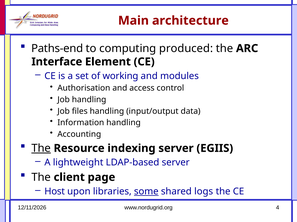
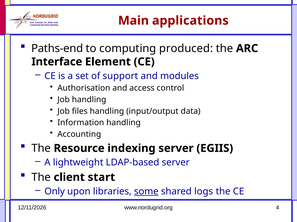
architecture: architecture -> applications (190, 21)
working: working -> support (120, 76)
The underline: present -> none (41, 149)
page: page -> start (101, 178)
Host: Host -> Only (55, 192)
